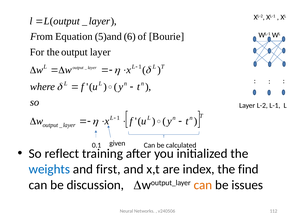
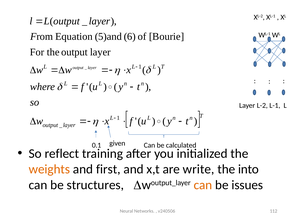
weights colour: blue -> orange (49, 169)
index: index -> write (199, 169)
find: find -> into (248, 169)
discussion: discussion -> structures (95, 185)
